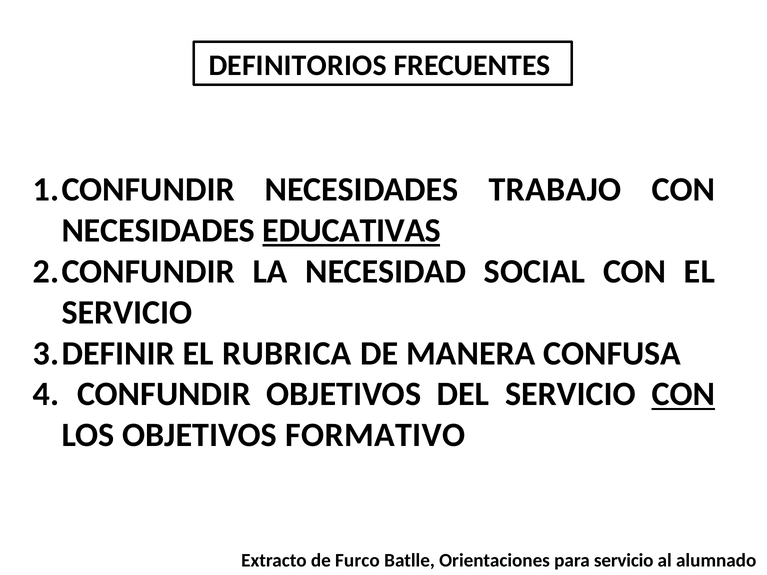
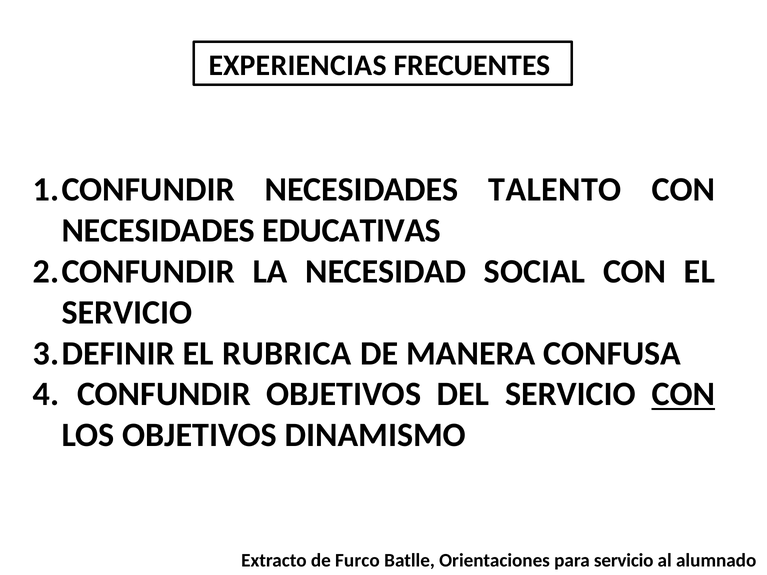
DEFINITORIOS: DEFINITORIOS -> EXPERIENCIAS (298, 65)
TRABAJO: TRABAJO -> TALENTO (555, 190)
EDUCATIVAS underline: present -> none (352, 231)
FORMATIVO: FORMATIVO -> DINAMISMO (375, 435)
